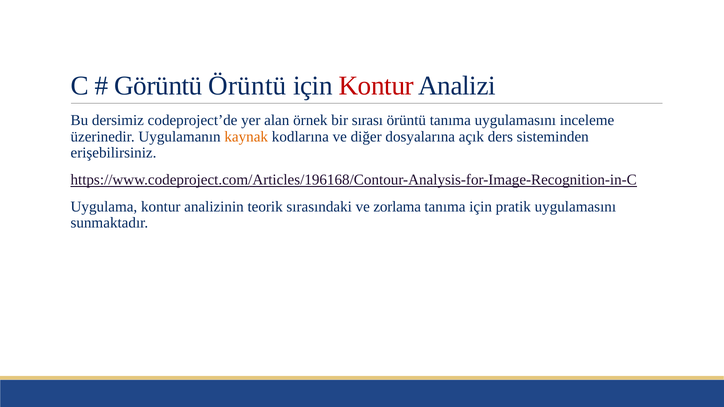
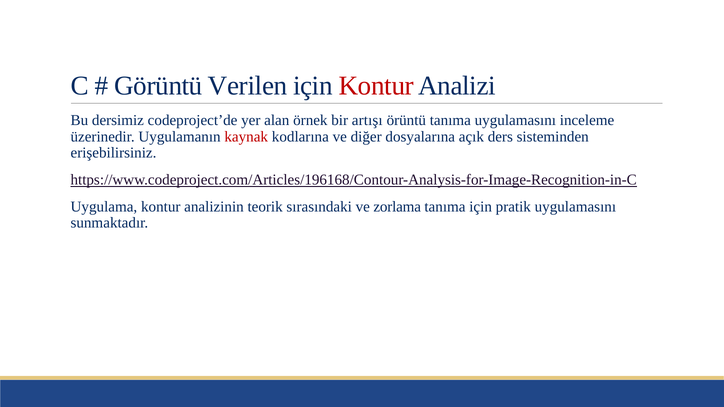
Görüntü Örüntü: Örüntü -> Verilen (248, 86)
sırası: sırası -> artışı (367, 120)
kaynak colour: orange -> red (246, 137)
